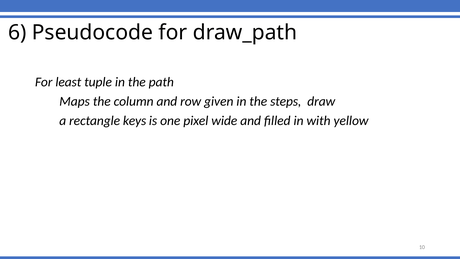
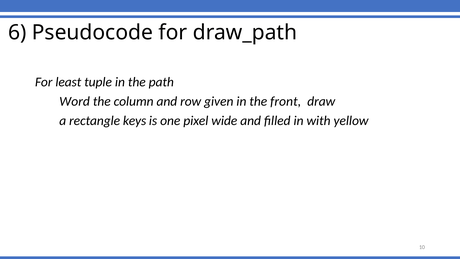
Maps: Maps -> Word (75, 101)
steps: steps -> front (286, 101)
